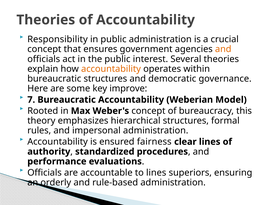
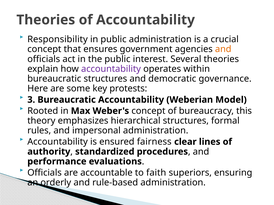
accountability colour: orange -> purple (111, 69)
improve: improve -> protests (128, 89)
7: 7 -> 3 (31, 100)
to lines: lines -> faith (156, 173)
